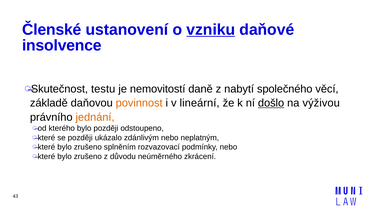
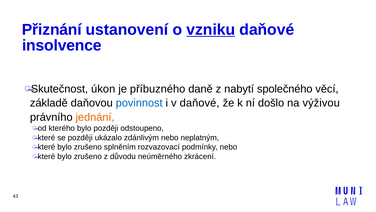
Členské: Členské -> Přiznání (52, 30)
testu: testu -> úkon (103, 89)
nemovitostí: nemovitostí -> příbuzného (158, 89)
povinnost colour: orange -> blue (139, 103)
v lineární: lineární -> daňové (200, 103)
došlo underline: present -> none (271, 103)
